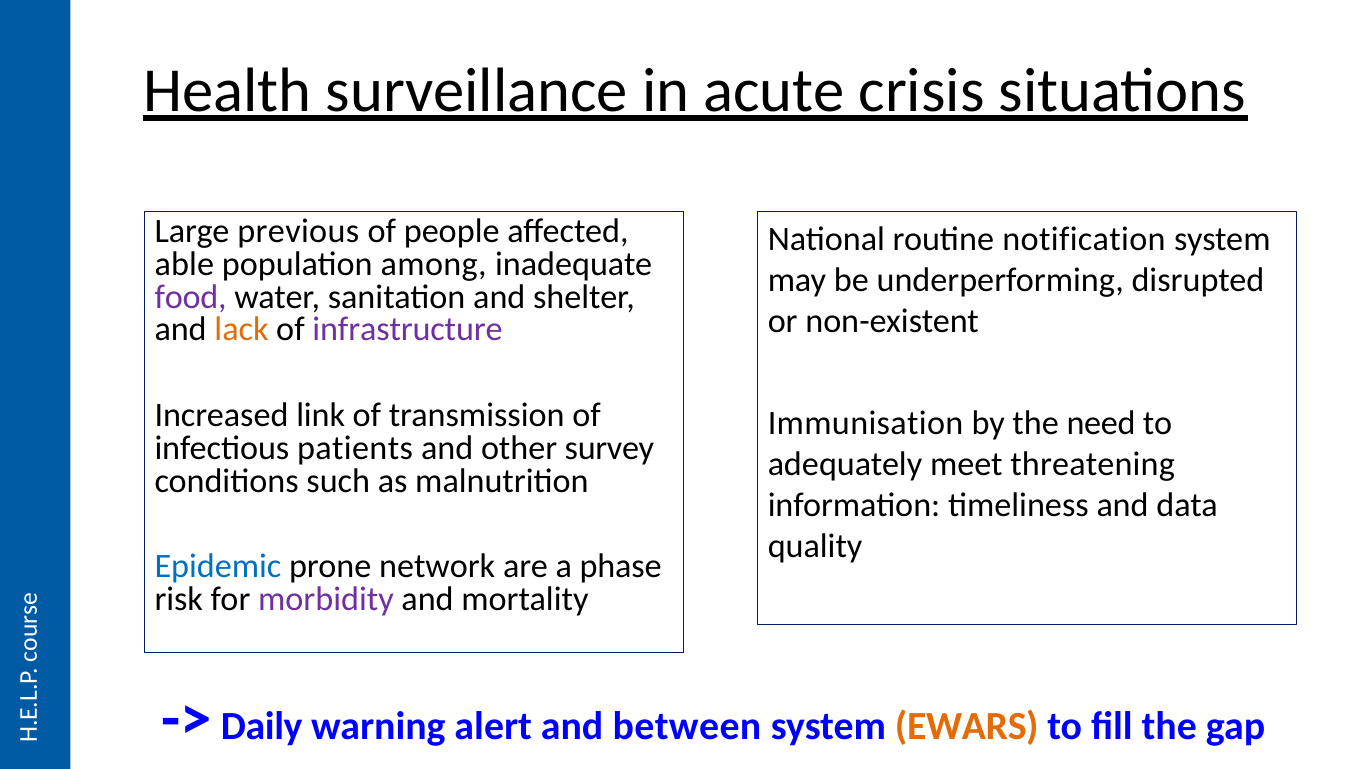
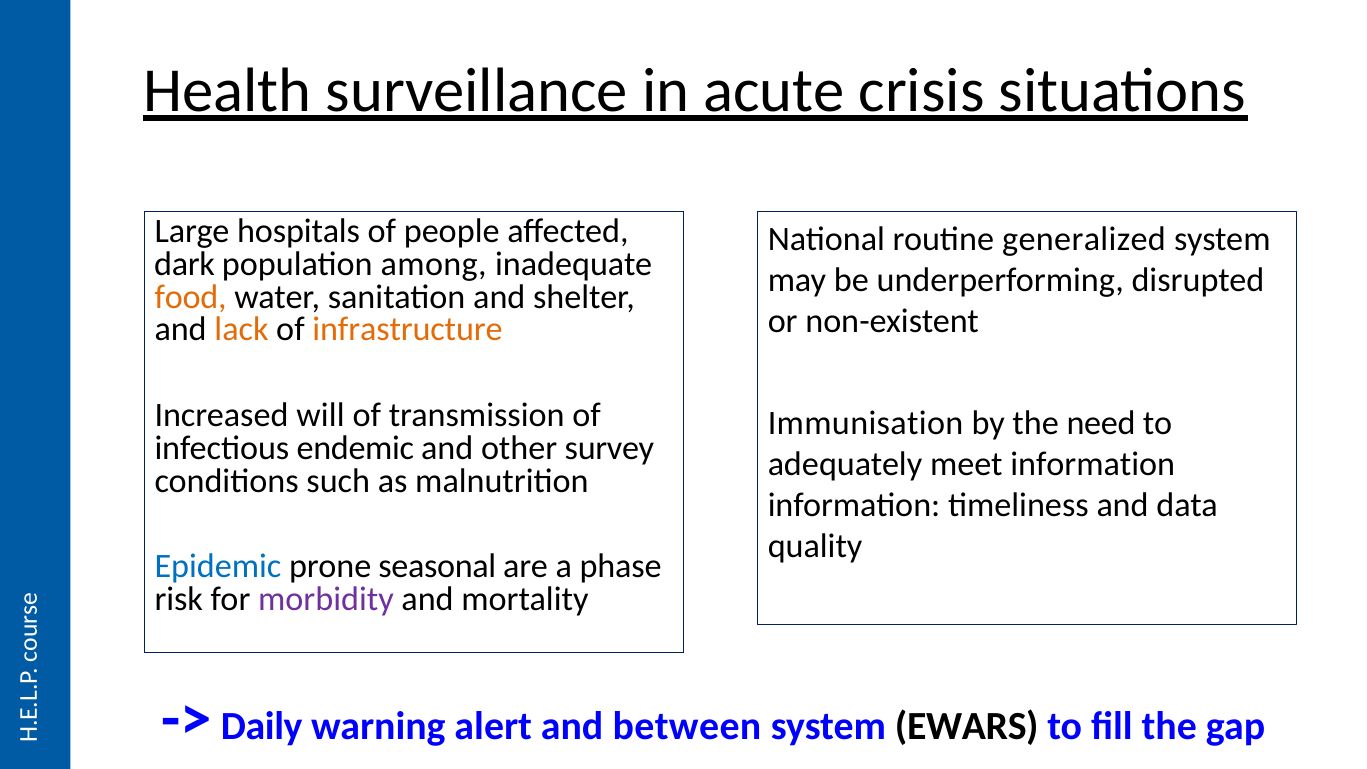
previous: previous -> hospitals (299, 231)
notification: notification -> generalized (1084, 239)
able: able -> dark (185, 264)
food colour: purple -> orange (191, 297)
infrastructure colour: purple -> orange (408, 330)
link: link -> will (321, 415)
patients: patients -> endemic (355, 448)
meet threatening: threatening -> information (1093, 464)
network: network -> seasonal (437, 566)
EWARS colour: orange -> black (967, 727)
